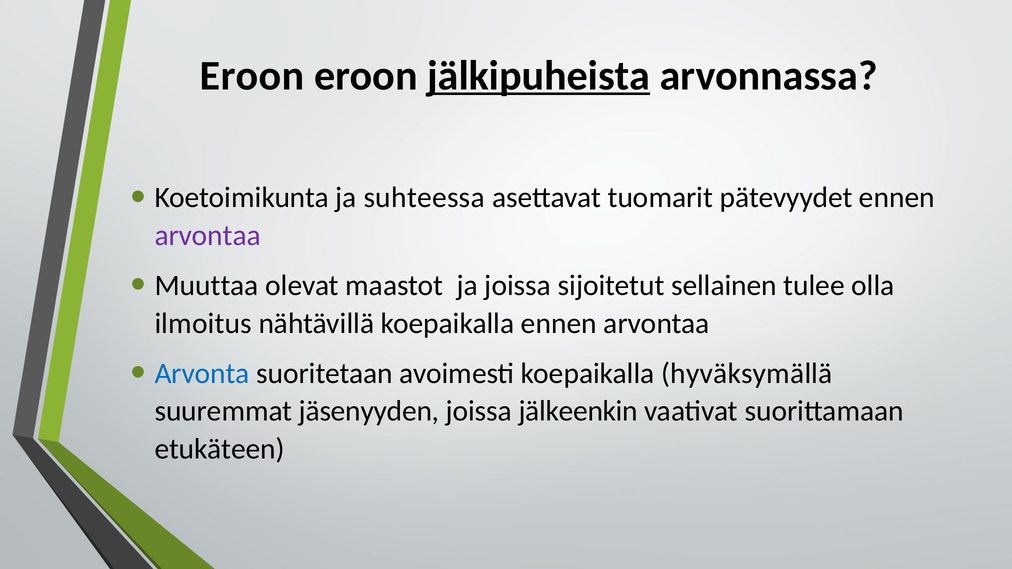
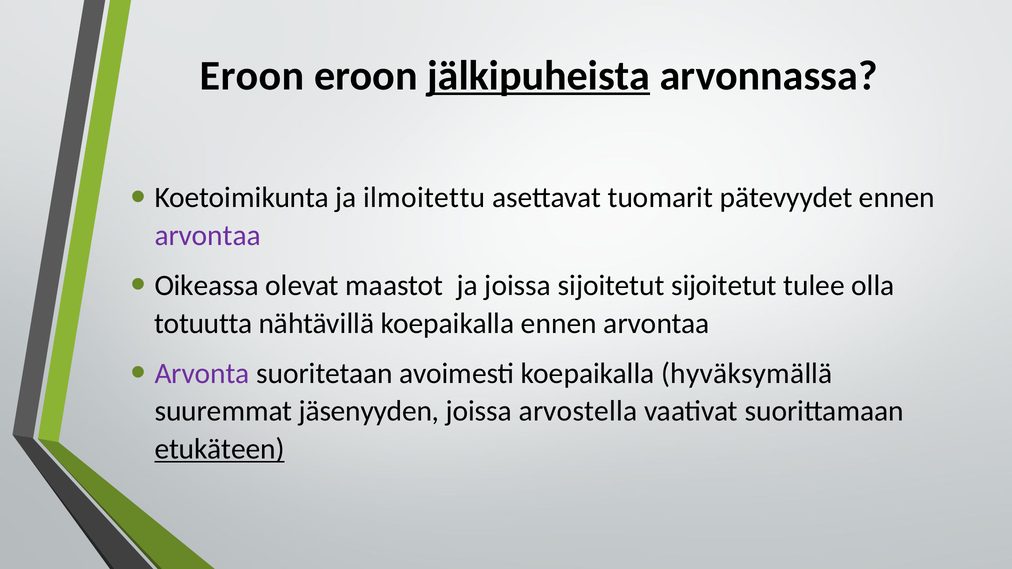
suhteessa: suhteessa -> ilmoitettu (424, 198)
Muuttaa: Muuttaa -> Oikeassa (207, 286)
sijoitetut sellainen: sellainen -> sijoitetut (724, 286)
ilmoitus: ilmoitus -> totuutta (203, 323)
Arvonta colour: blue -> purple (202, 374)
jälkeenkin: jälkeenkin -> arvostella (578, 411)
etukäteen underline: none -> present (219, 449)
